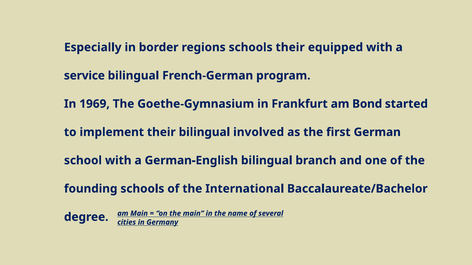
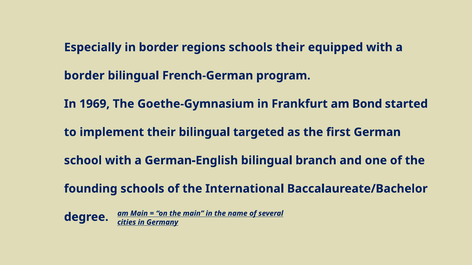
service: service -> border (84, 76)
involved: involved -> targeted (259, 132)
